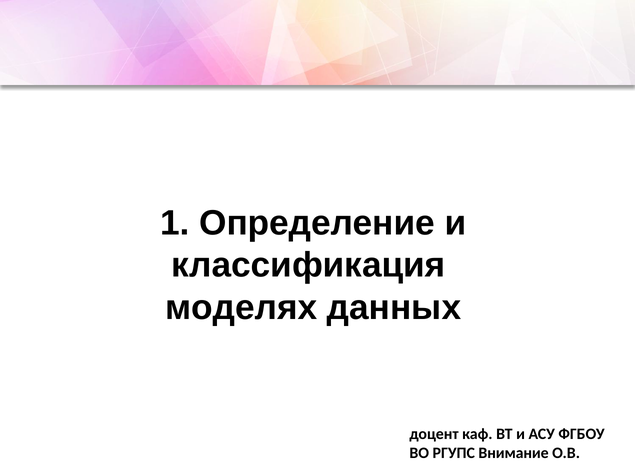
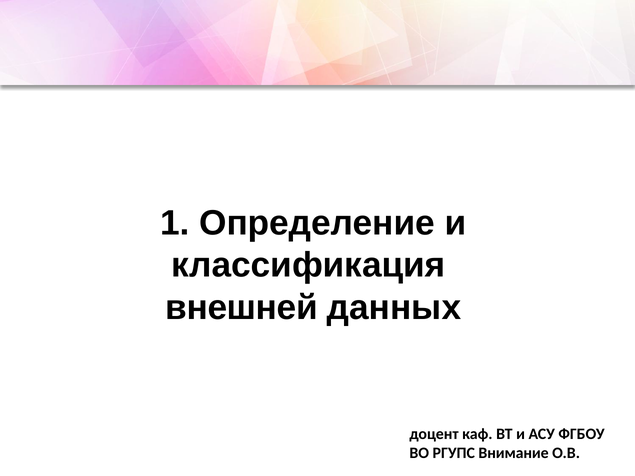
моделях: моделях -> внешней (241, 308)
